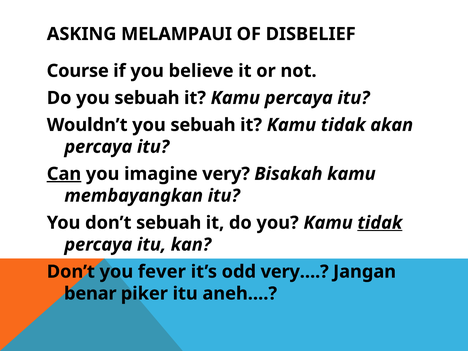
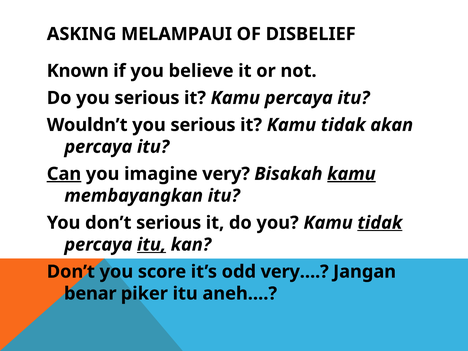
Course: Course -> Known (78, 71)
Do you sebuah: sebuah -> serious (147, 98)
Wouldn’t you sebuah: sebuah -> serious (203, 125)
kamu underline: none -> present (351, 174)
don’t sebuah: sebuah -> serious (169, 223)
itu underline: none -> present (152, 245)
fever: fever -> score (162, 272)
